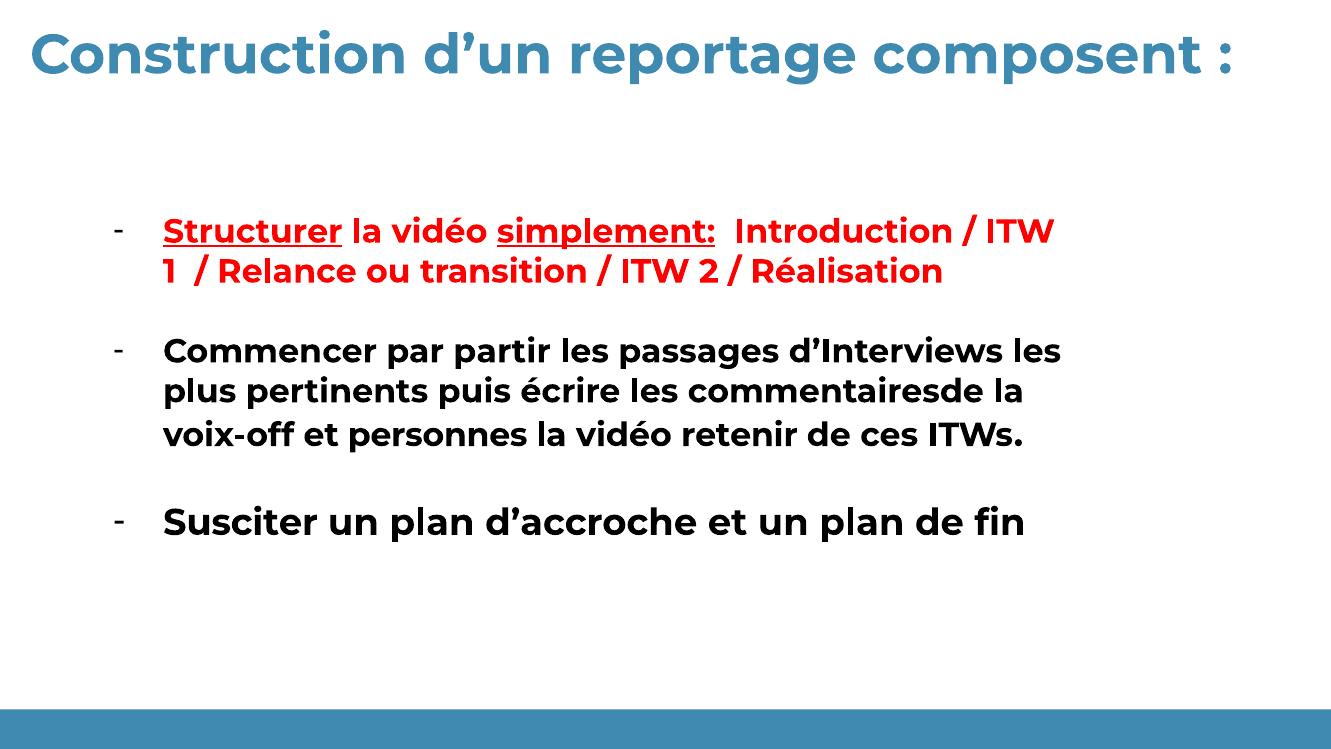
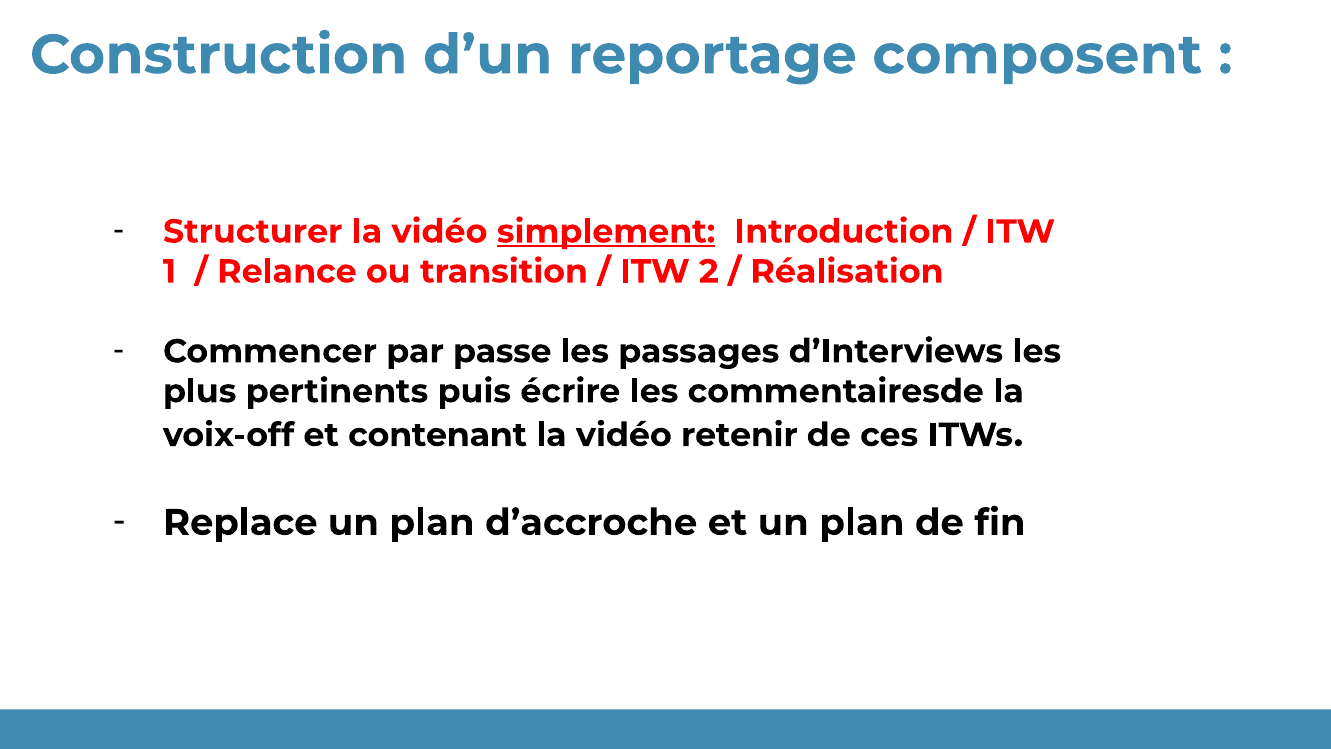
Structurer underline: present -> none (253, 231)
partir: partir -> passe (502, 351)
personnes: personnes -> contenant (438, 435)
Susciter: Susciter -> Replace (240, 522)
